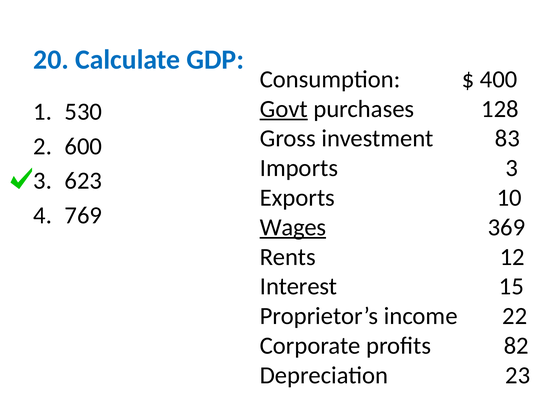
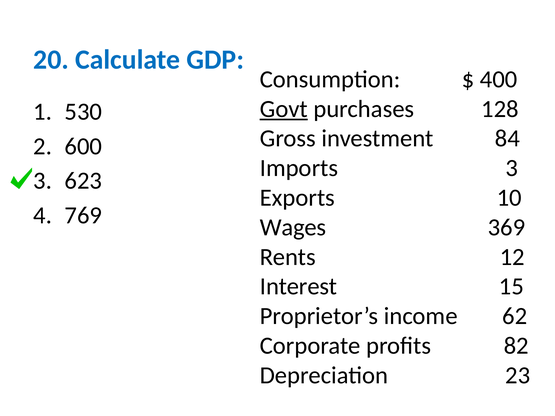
83: 83 -> 84 (507, 139)
Wages underline: present -> none (293, 227)
22: 22 -> 62 (515, 316)
